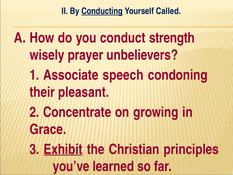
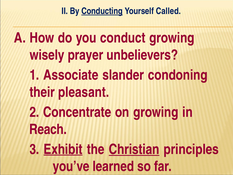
conduct strength: strength -> growing (172, 38)
speech: speech -> slander (123, 75)
Grace: Grace -> Reach (48, 129)
Christian underline: none -> present (134, 149)
